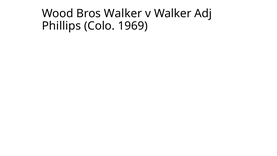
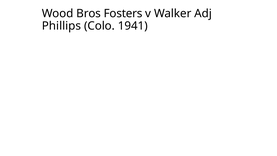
Bros Walker: Walker -> Fosters (123, 13)
1969: 1969 -> 1941 (133, 26)
